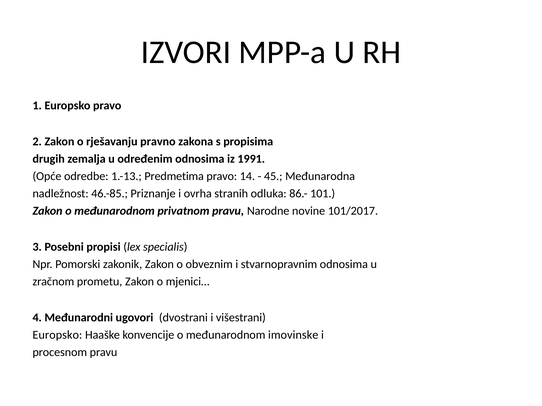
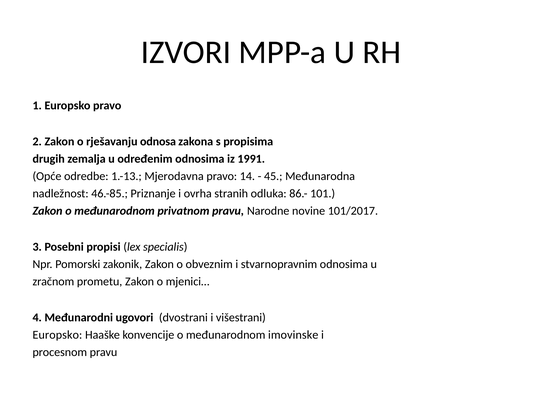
pravno: pravno -> odnosa (158, 142)
Predmetima: Predmetima -> Mjerodavna (174, 176)
